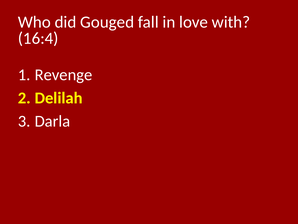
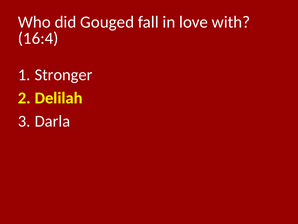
Revenge: Revenge -> Stronger (64, 75)
